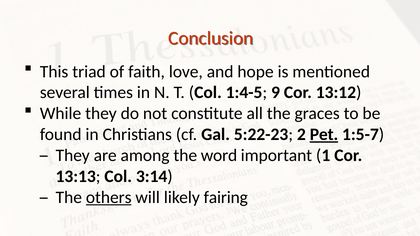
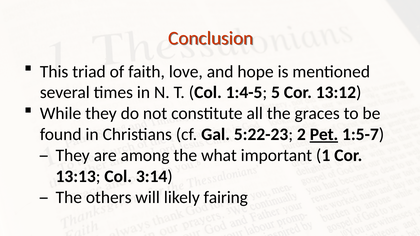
9: 9 -> 5 (276, 93)
word: word -> what (219, 156)
others underline: present -> none (109, 198)
